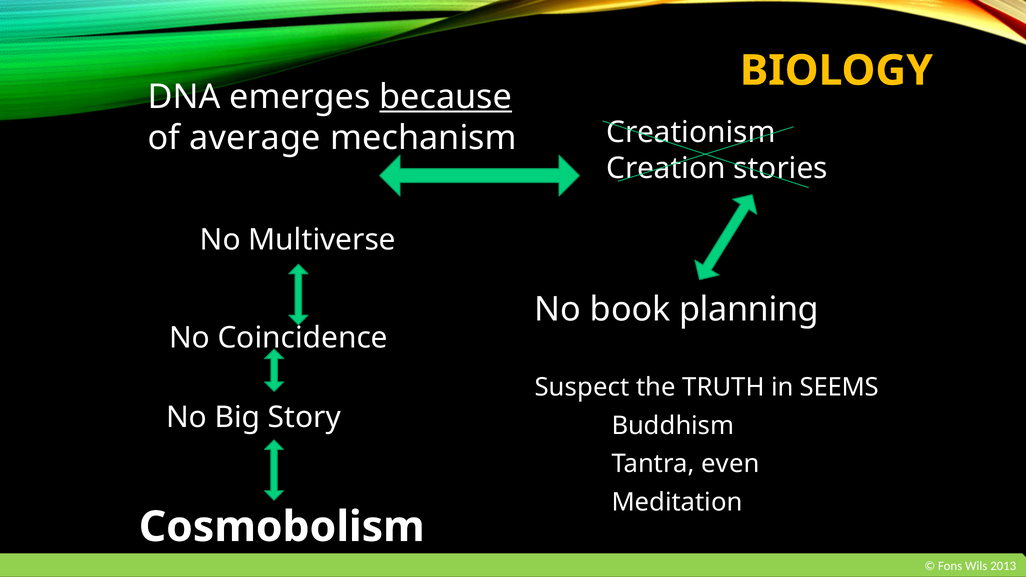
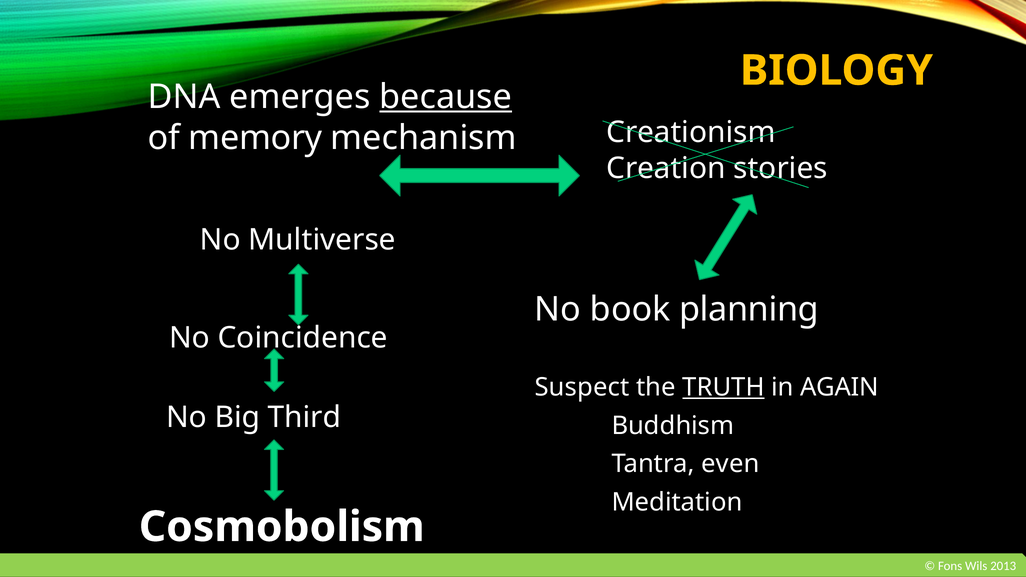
average: average -> memory (255, 138)
TRUTH underline: none -> present (723, 387)
SEEMS: SEEMS -> AGAIN (839, 387)
Story: Story -> Third (304, 418)
